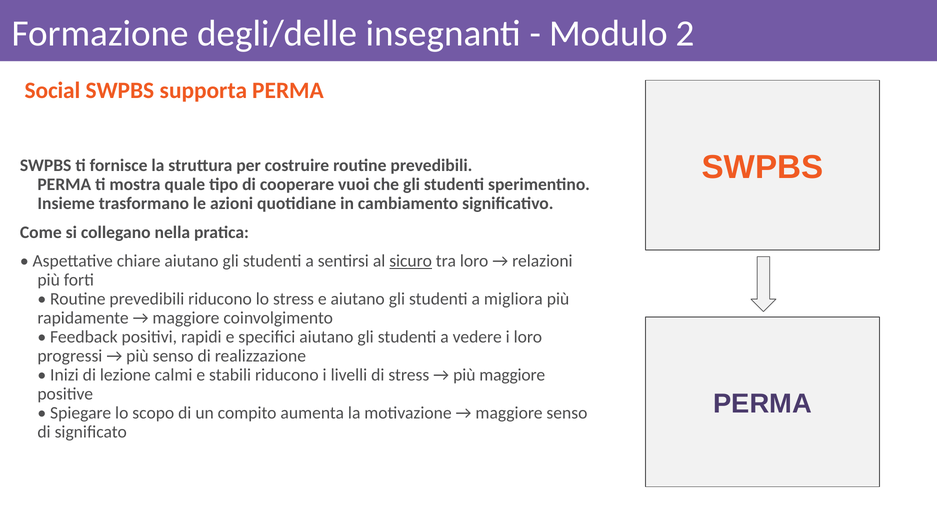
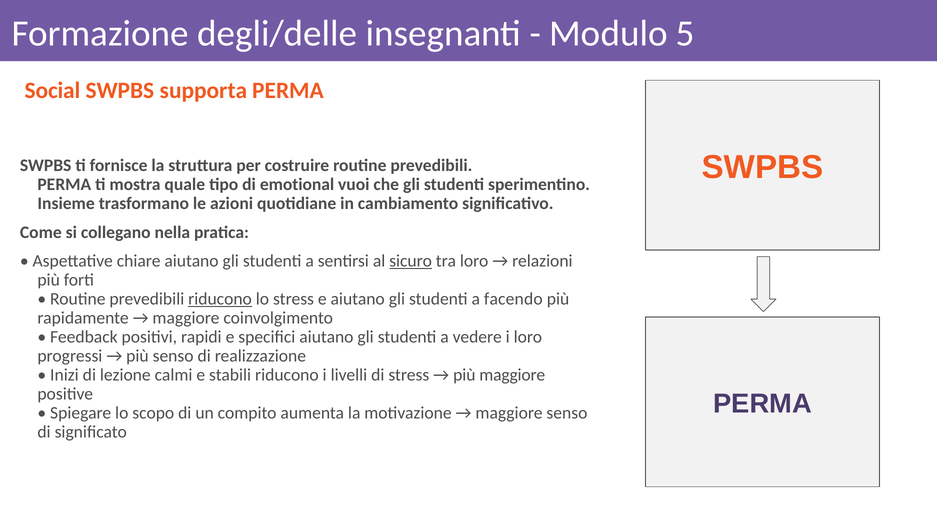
2: 2 -> 5 (685, 34)
cooperare: cooperare -> emotional (297, 185)
riducono underline: none -> present (220, 299)
migliora: migliora -> facendo (513, 299)
